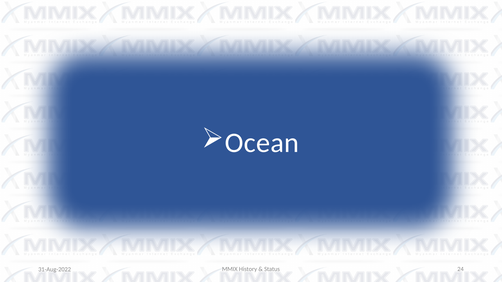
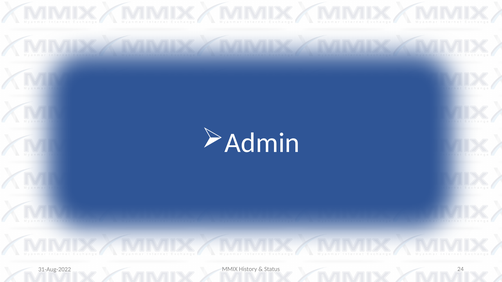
Ocean: Ocean -> Admin (262, 143)
